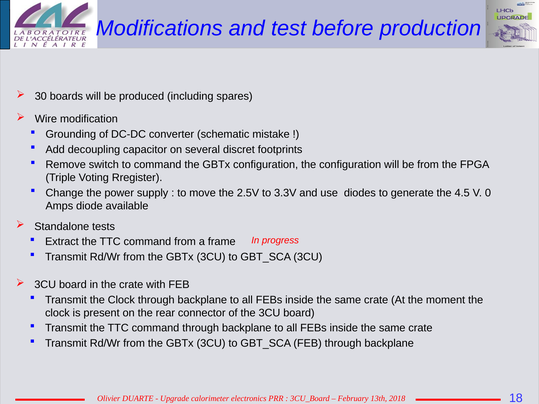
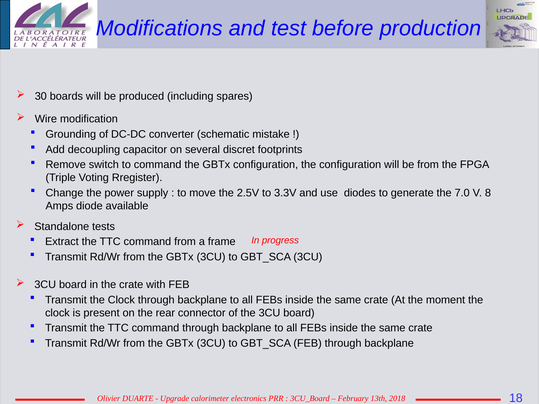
4.5: 4.5 -> 7.0 (462, 193)
0: 0 -> 8 (488, 193)
